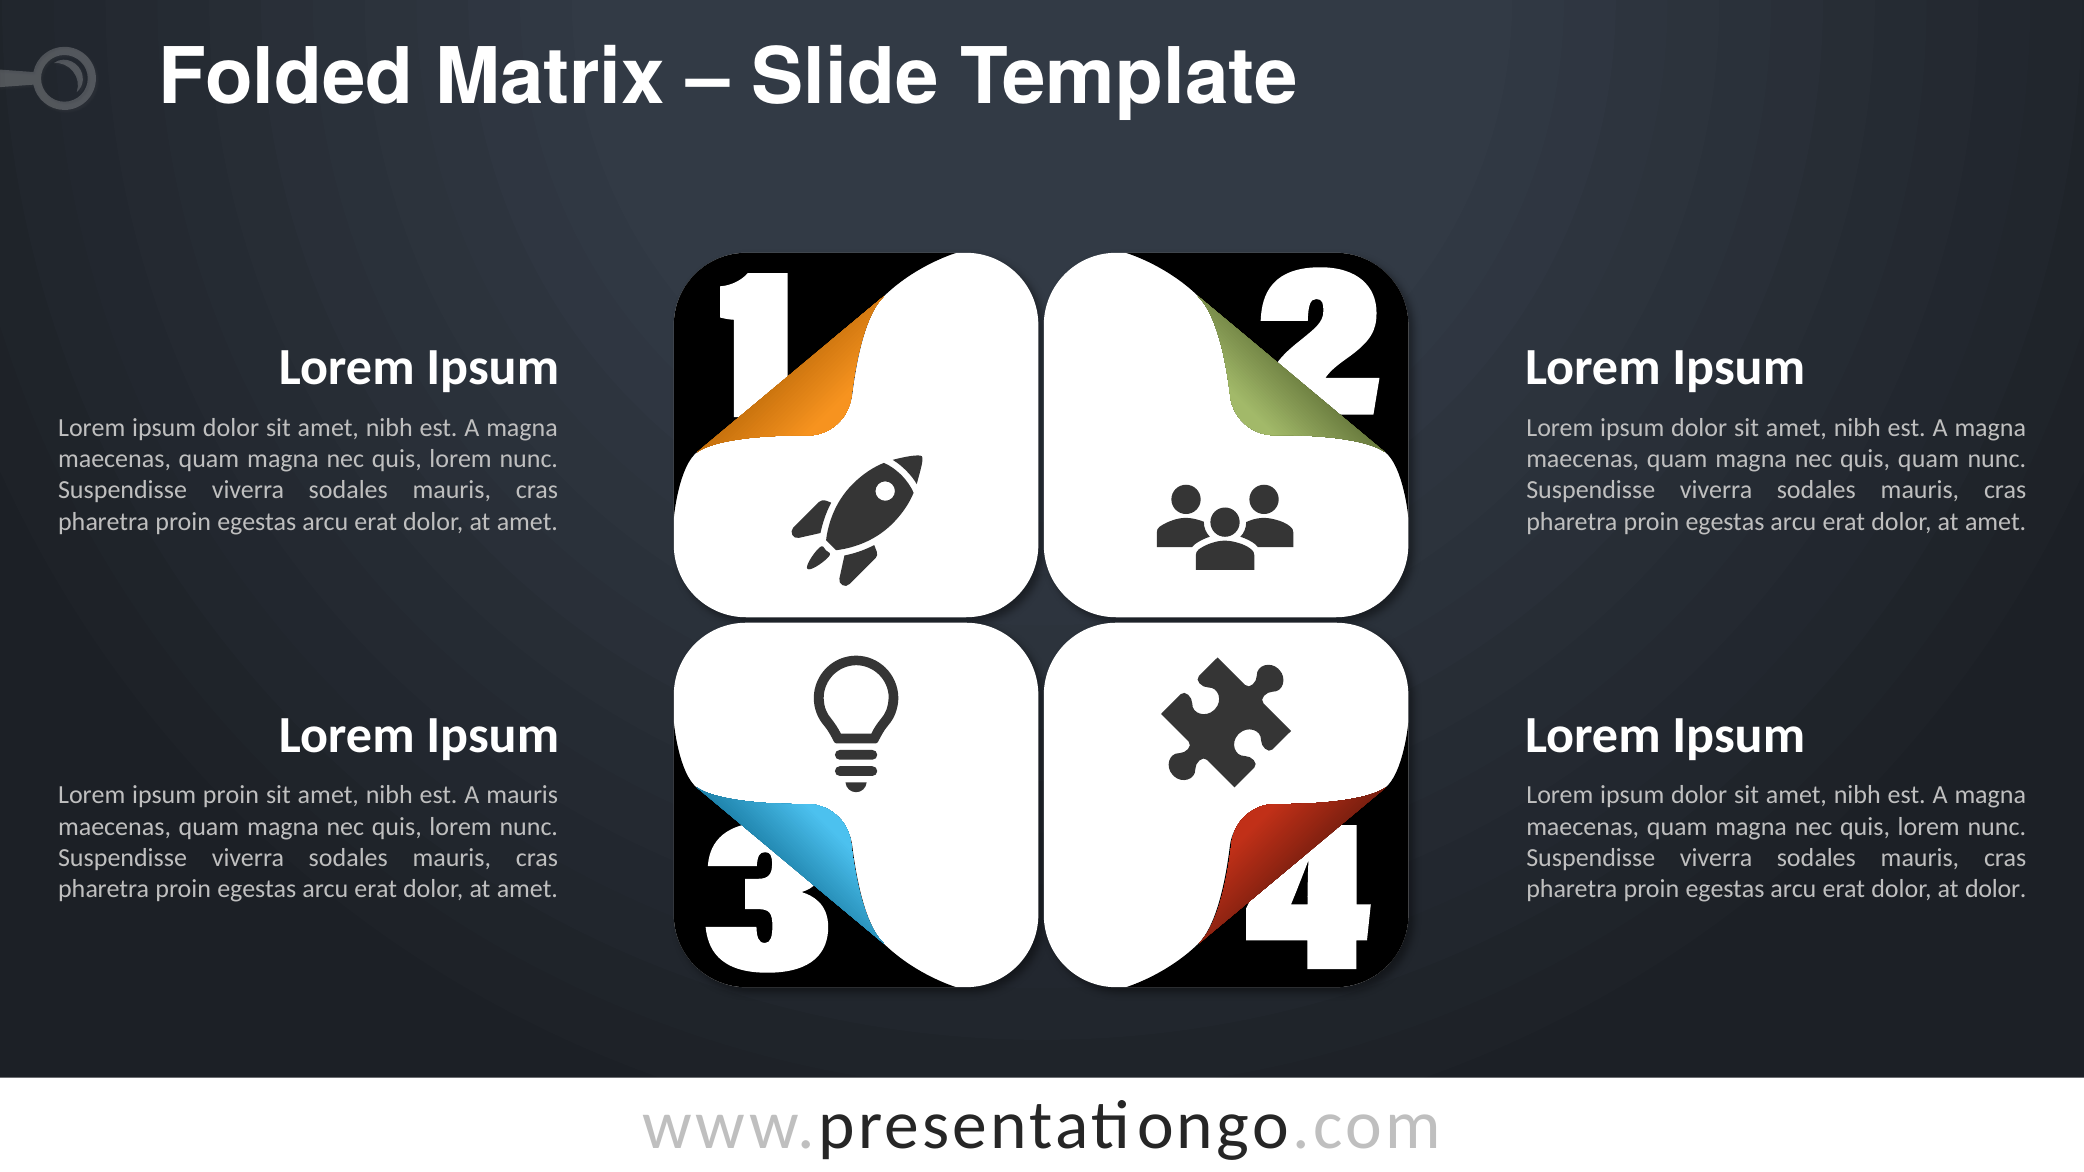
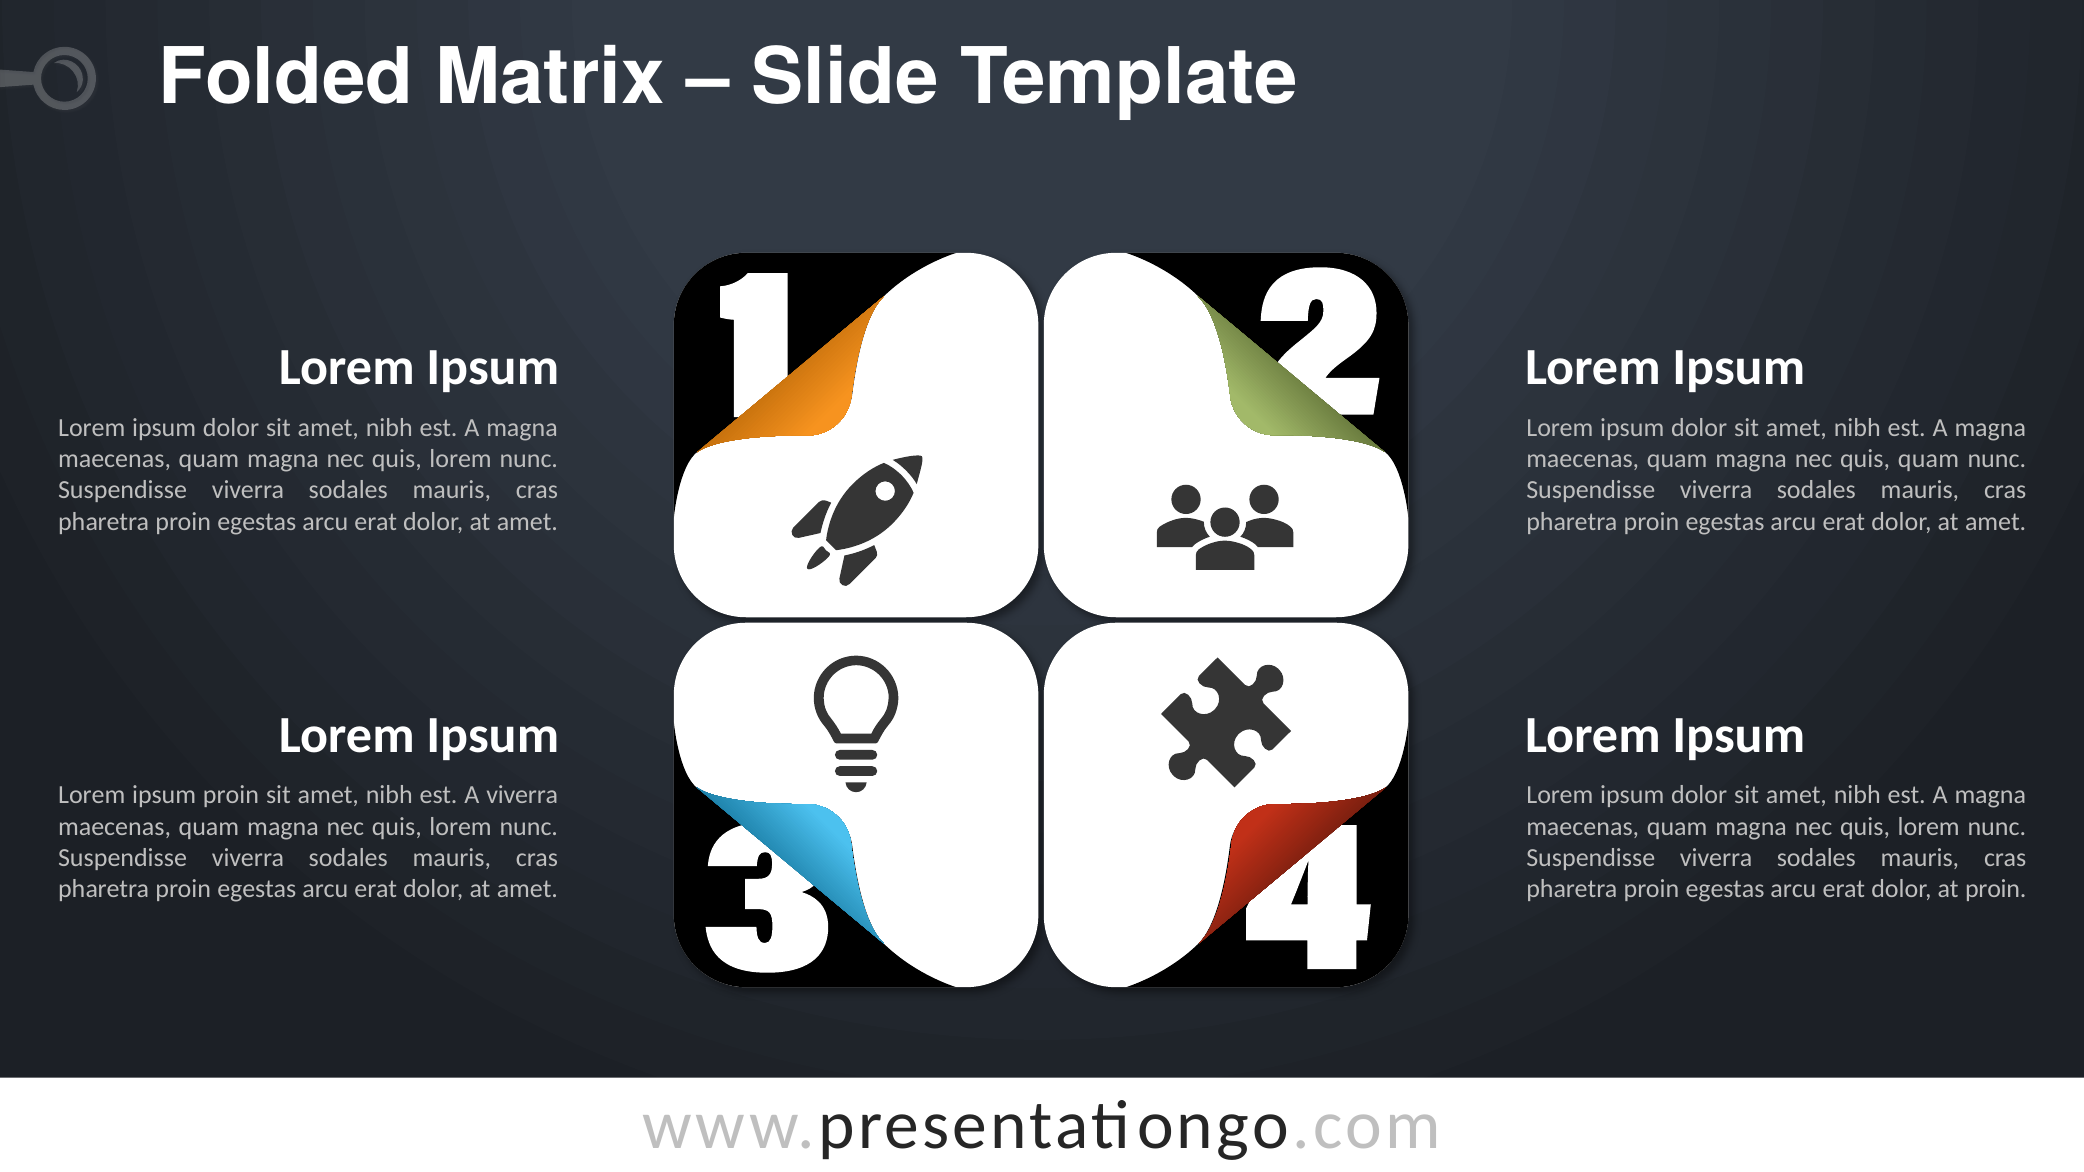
A mauris: mauris -> viverra (522, 795)
at dolor: dolor -> proin (1996, 889)
